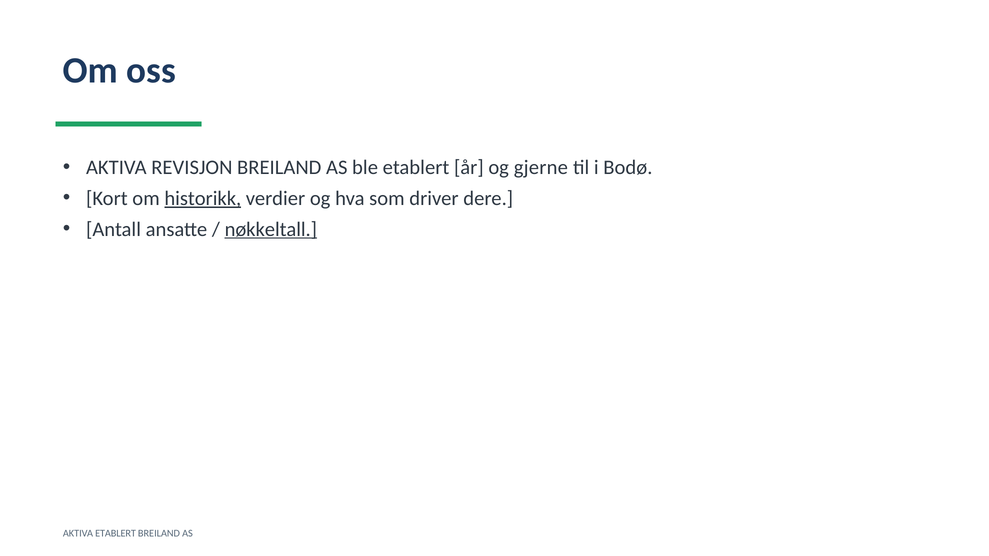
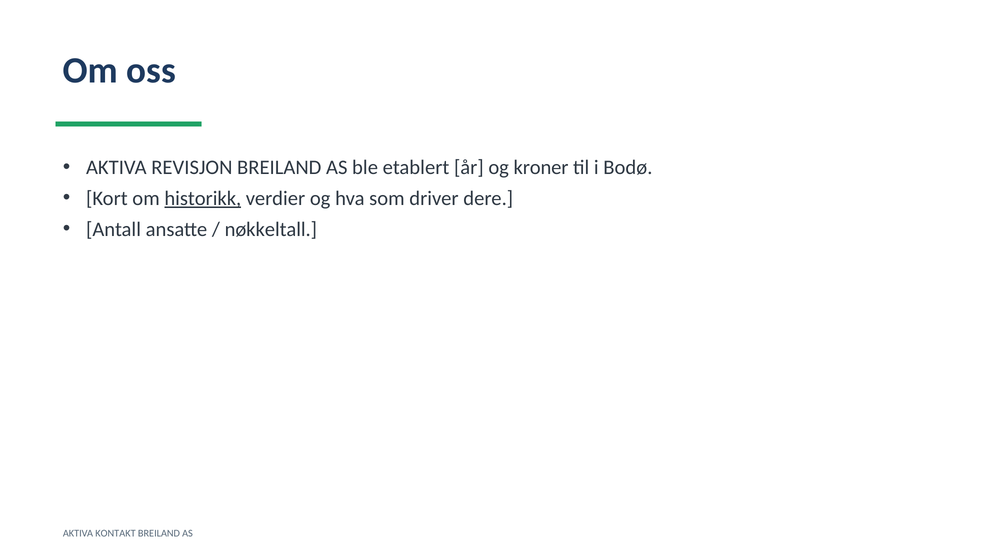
gjerne: gjerne -> kroner (541, 168)
nøkkeltall underline: present -> none (271, 229)
AKTIVA ETABLERT: ETABLERT -> KONTAKT (115, 534)
